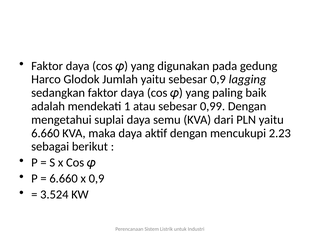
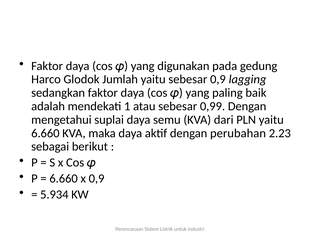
mencukupi: mencukupi -> perubahan (238, 133)
3.524: 3.524 -> 5.934 (54, 195)
